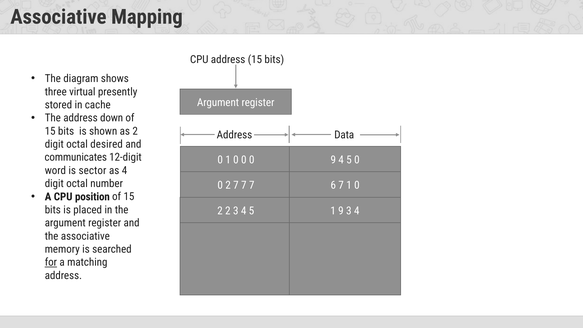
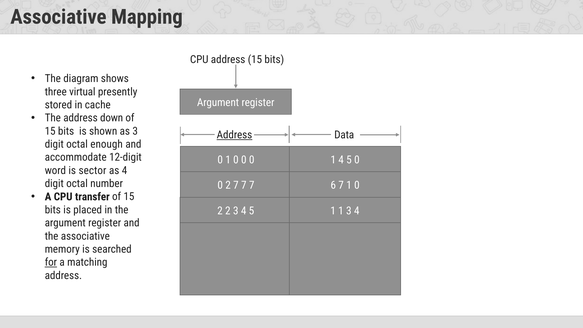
as 2: 2 -> 3 (135, 131)
Address underline: none -> present (234, 135)
desired: desired -> enough (107, 144)
communicates: communicates -> accommodate (76, 157)
0 0 9: 9 -> 1 (333, 160)
position: position -> transfer (92, 197)
1 9: 9 -> 1 (341, 211)
